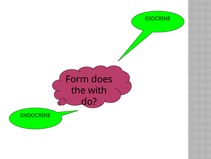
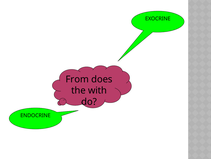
Form: Form -> From (77, 79)
